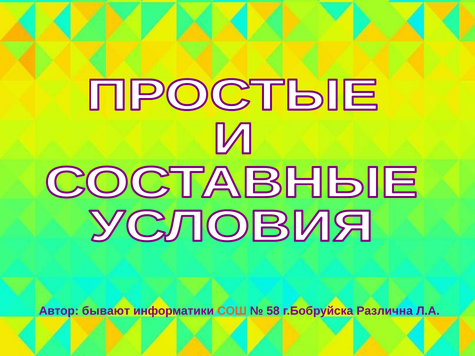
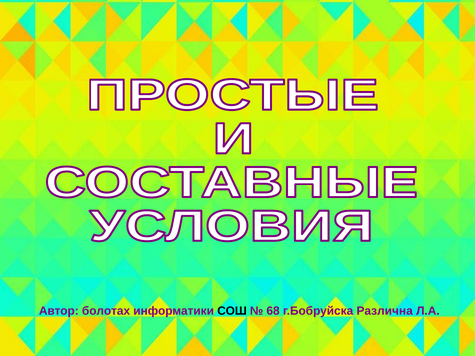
бывают: бывают -> болотах (106, 311)
СОШ colour: orange -> black (232, 311)
58: 58 -> 68 (273, 311)
